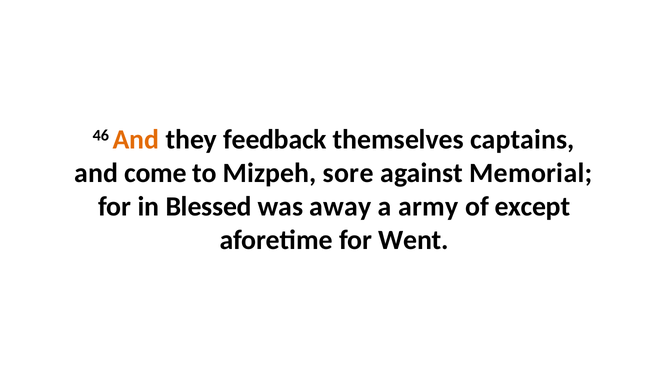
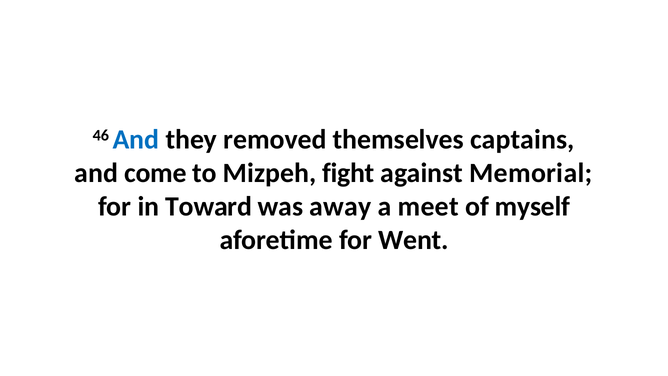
And colour: orange -> blue (136, 140)
feedback: feedback -> removed (275, 140)
sore: sore -> fight (348, 173)
Blessed: Blessed -> Toward (209, 206)
army: army -> meet (428, 206)
except: except -> myself (532, 206)
